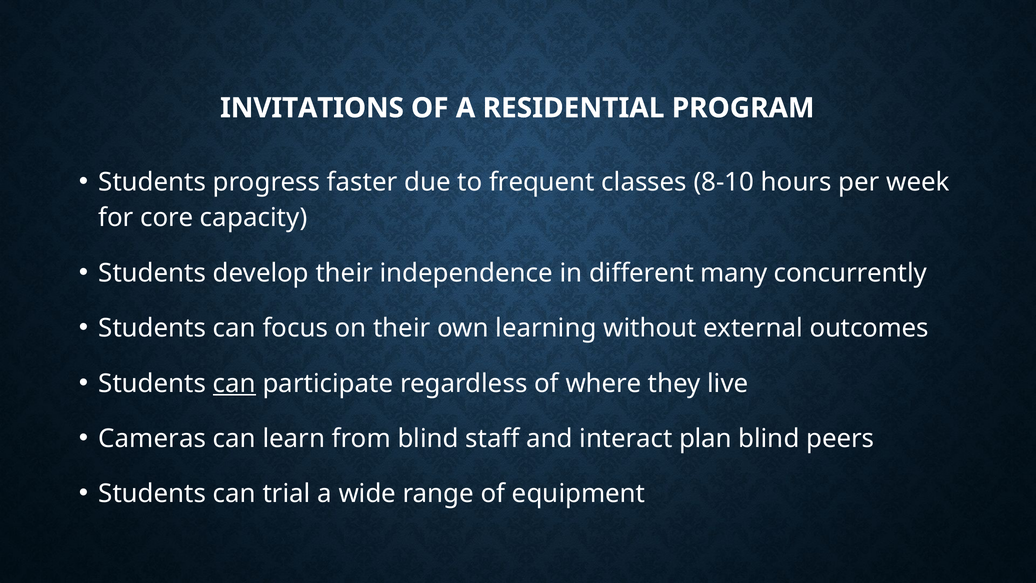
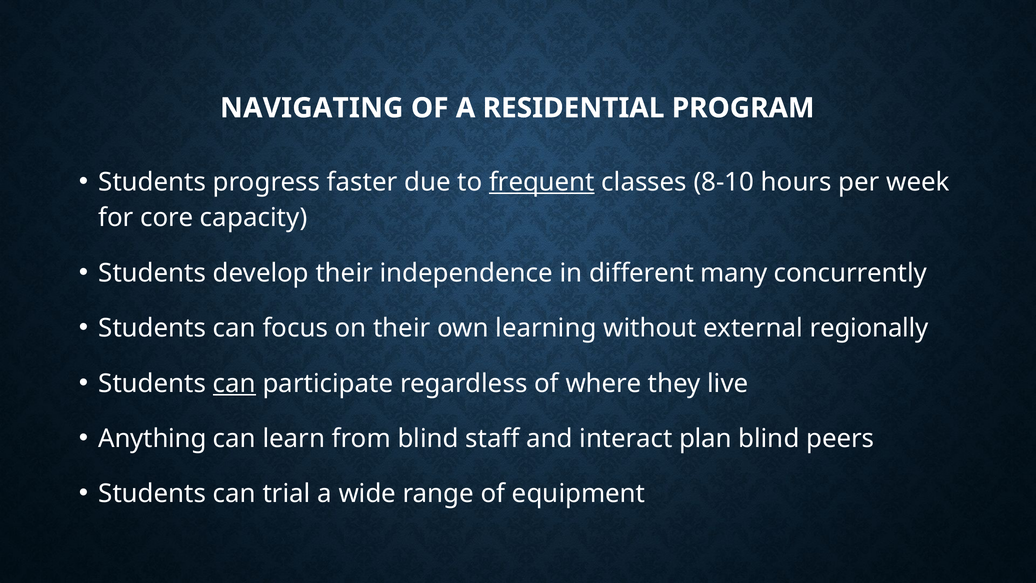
INVITATIONS: INVITATIONS -> NAVIGATING (312, 108)
frequent underline: none -> present (542, 182)
outcomes: outcomes -> regionally (869, 328)
Cameras: Cameras -> Anything (152, 438)
